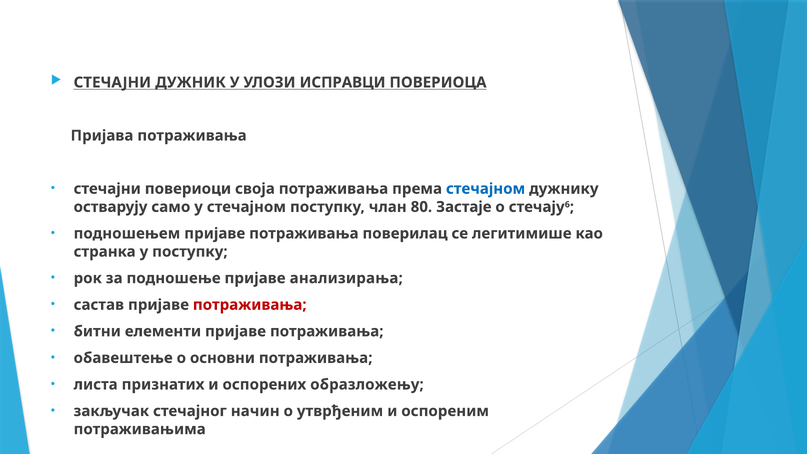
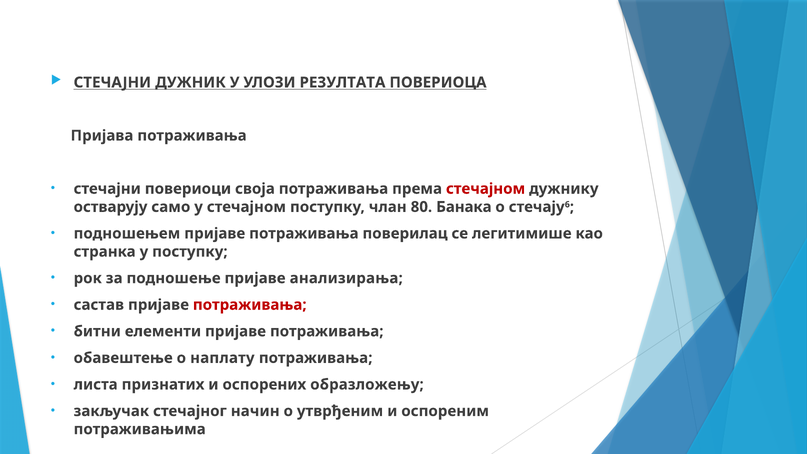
ИСПРАВЦИ: ИСПРАВЦИ -> РЕЗУЛТАТА (342, 82)
стечајном colour: blue -> red (486, 189)
Застаје: Застаје -> Банака (464, 207)
основни: основни -> наплату (222, 358)
